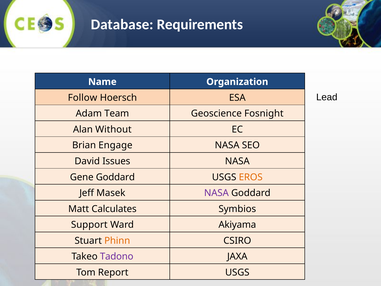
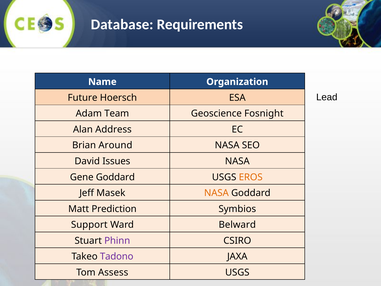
Follow: Follow -> Future (83, 98)
Without: Without -> Address (113, 129)
Engage: Engage -> Around (115, 145)
NASA colour: purple -> orange (216, 193)
Calculates: Calculates -> Prediction (114, 209)
Akiyama: Akiyama -> Belward (237, 225)
Phinn colour: orange -> purple (117, 240)
Report: Report -> Assess (113, 272)
